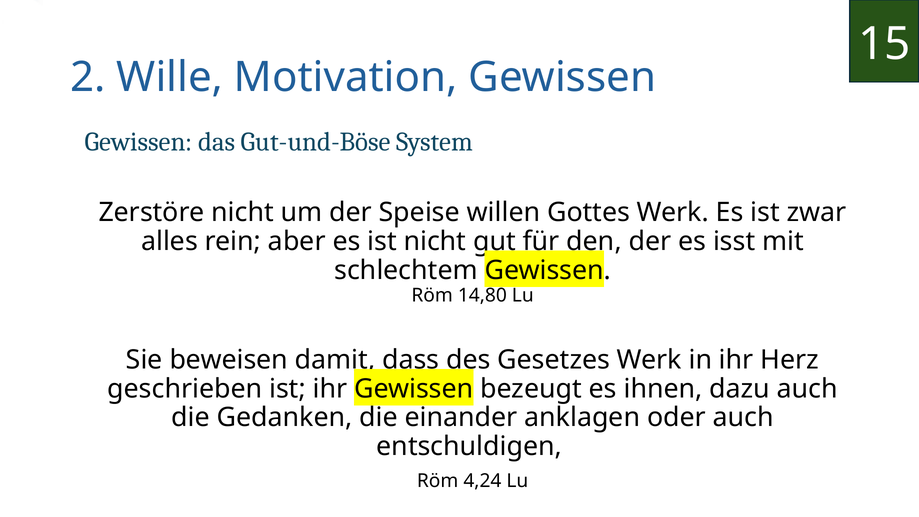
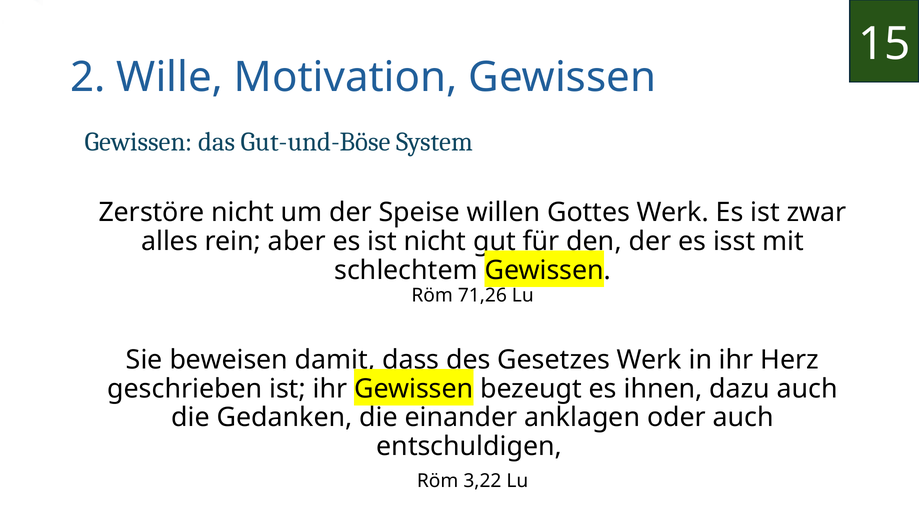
14,80: 14,80 -> 71,26 (482, 295)
4,24: 4,24 -> 3,22 (482, 481)
